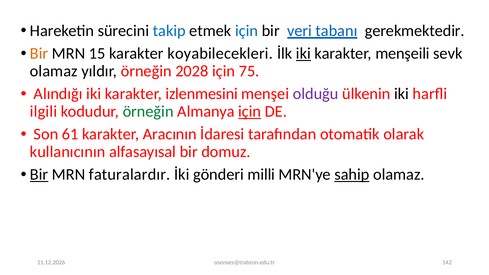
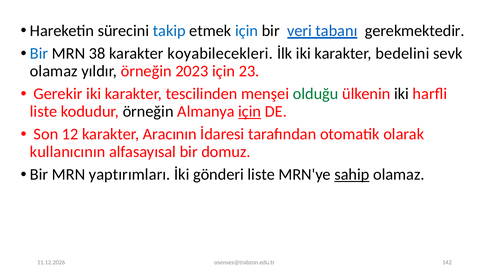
Bir colour: orange -> blue (39, 54)
15: 15 -> 38 (97, 54)
iki underline: present -> none (303, 54)
menşeili: menşeili -> bedelini (402, 54)
2028: 2028 -> 2023 (192, 71)
75: 75 -> 23 (249, 71)
Alındığı: Alındığı -> Gerekir (58, 94)
izlenmesini: izlenmesini -> tescilinden (202, 94)
olduğu colour: purple -> green (316, 94)
ilgili: ilgili -> liste (44, 112)
örneğin colour: green -> black (148, 112)
61: 61 -> 12 (70, 134)
Bir underline: present -> none (39, 175)
faturalardır: faturalardır -> yaptırımları (130, 175)
gönderi milli: milli -> liste (261, 175)
